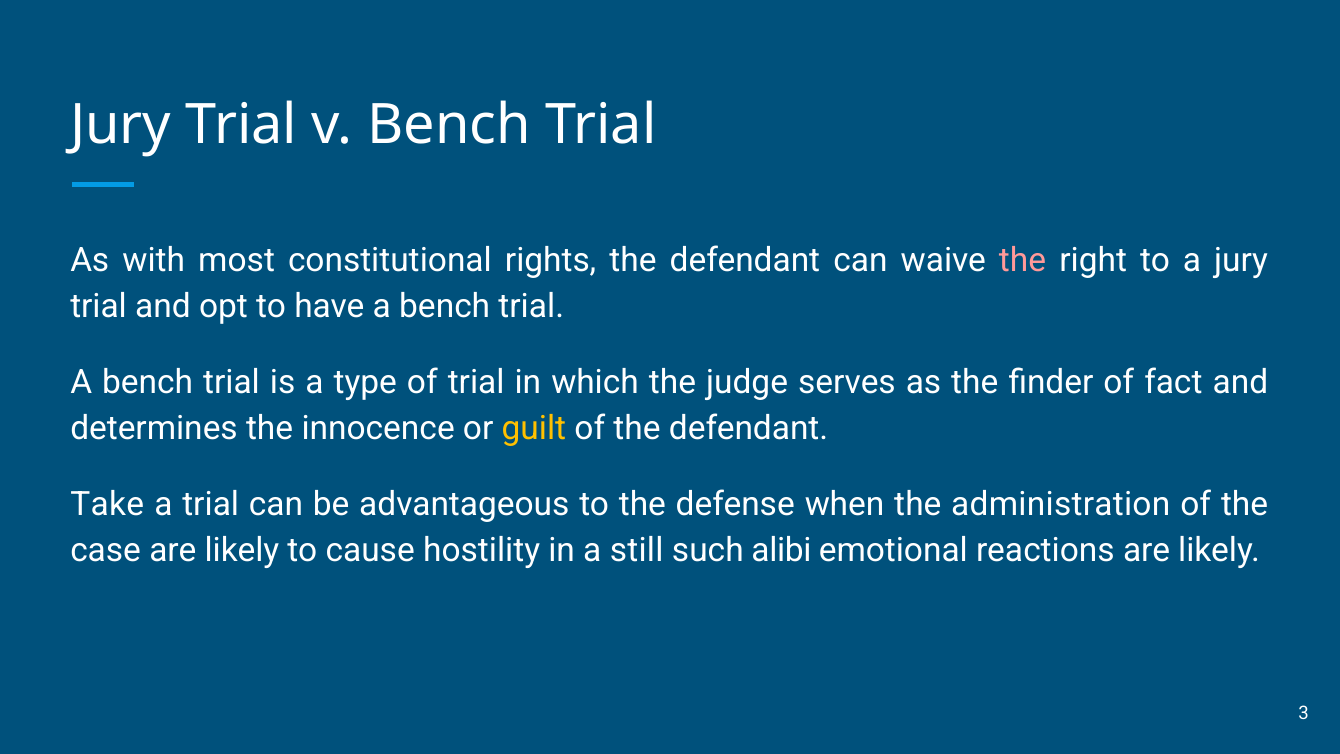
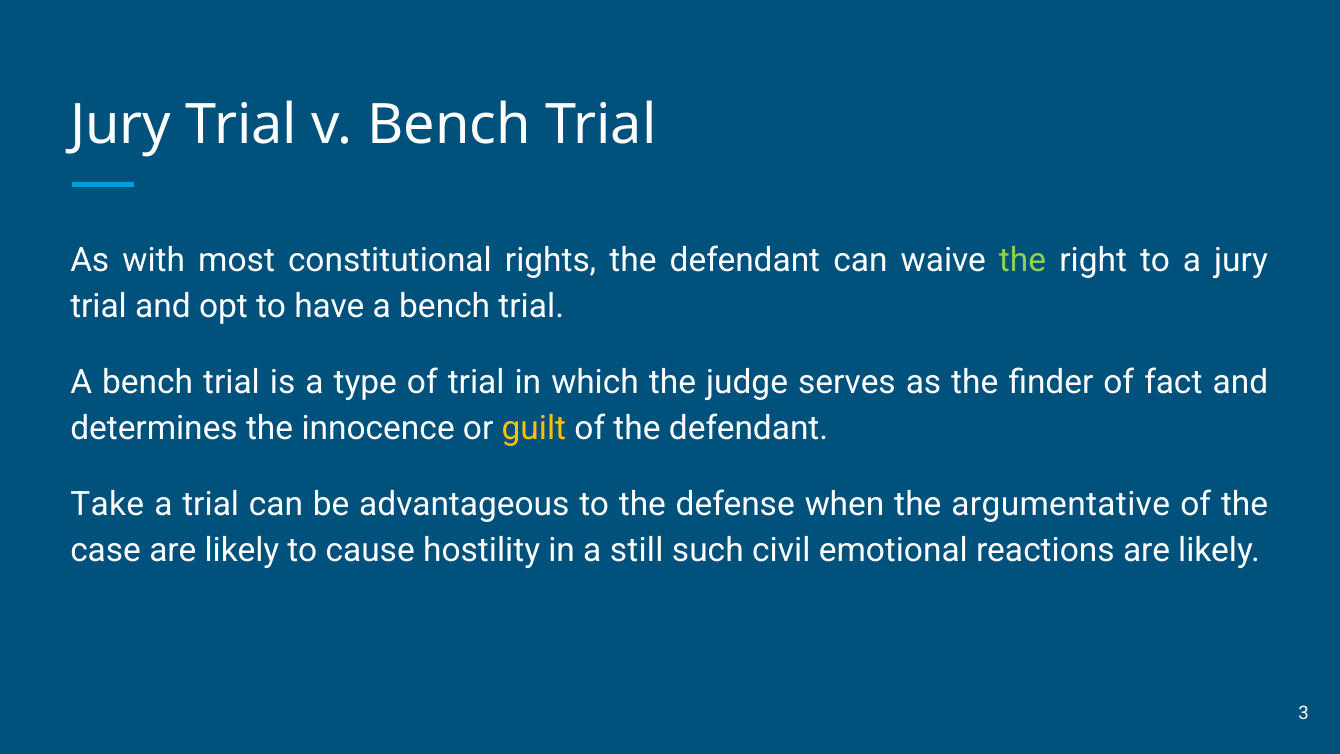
the colour: pink -> light green (1023, 260)
administration: administration -> argumentative (1061, 505)
alibi: alibi -> civil (781, 551)
